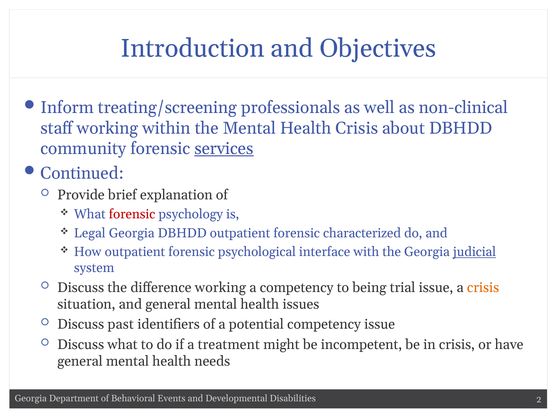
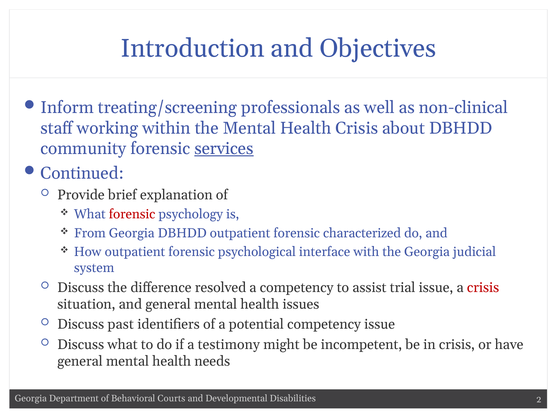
Legal: Legal -> From (90, 233)
judicial underline: present -> none (475, 252)
difference working: working -> resolved (221, 287)
being: being -> assist (369, 287)
crisis colour: orange -> red (483, 287)
treatment: treatment -> testimony (229, 344)
Events: Events -> Courts (171, 398)
